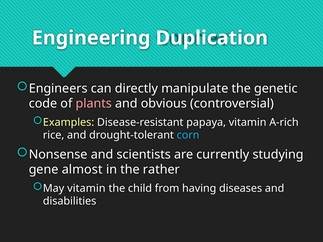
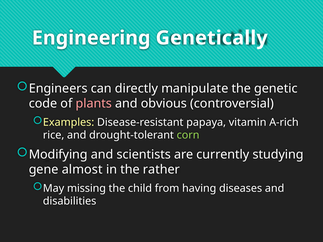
Duplication: Duplication -> Genetically (212, 38)
corn colour: light blue -> light green (188, 135)
Nonsense: Nonsense -> Modifying (58, 155)
May vitamin: vitamin -> missing (86, 188)
